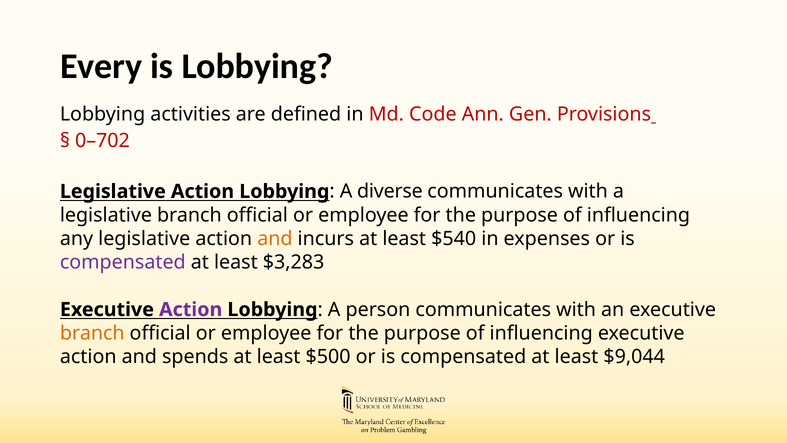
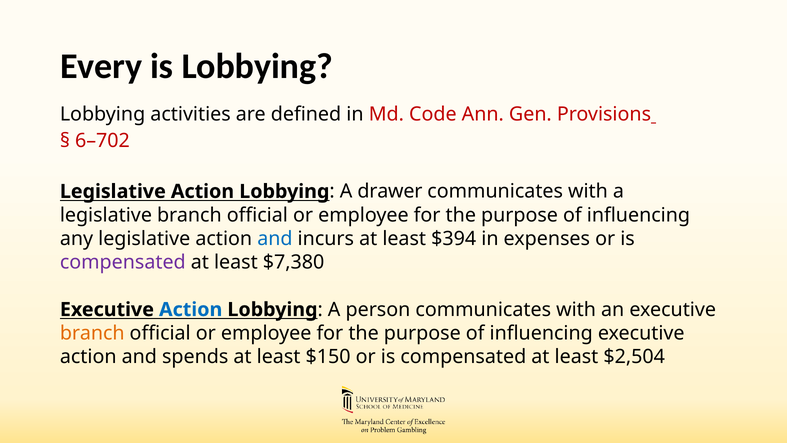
0–702: 0–702 -> 6–702 (102, 141)
diverse: diverse -> drawer (390, 191)
and colour: orange -> blue (275, 239)
$540: $540 -> $394 (454, 239)
$3,283: $3,283 -> $7,380 (294, 262)
Action colour: purple -> blue (191, 309)
$500: $500 -> $150 (328, 357)
$9,044: $9,044 -> $2,504 (634, 357)
